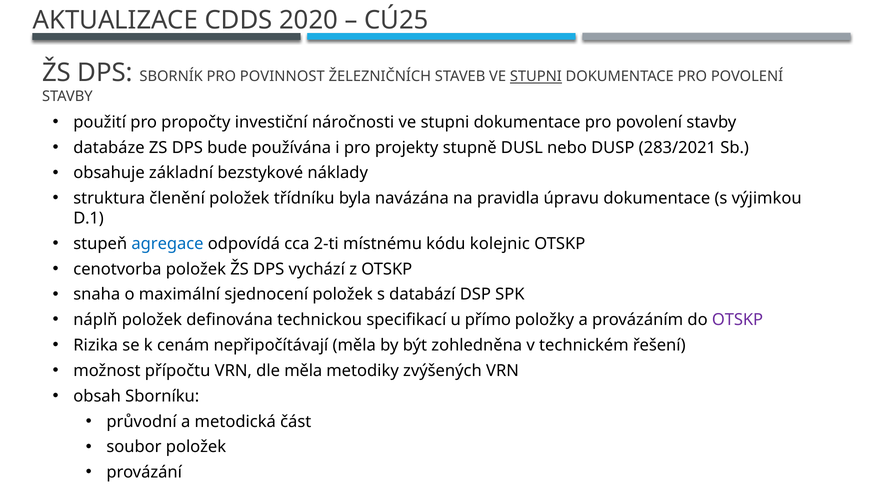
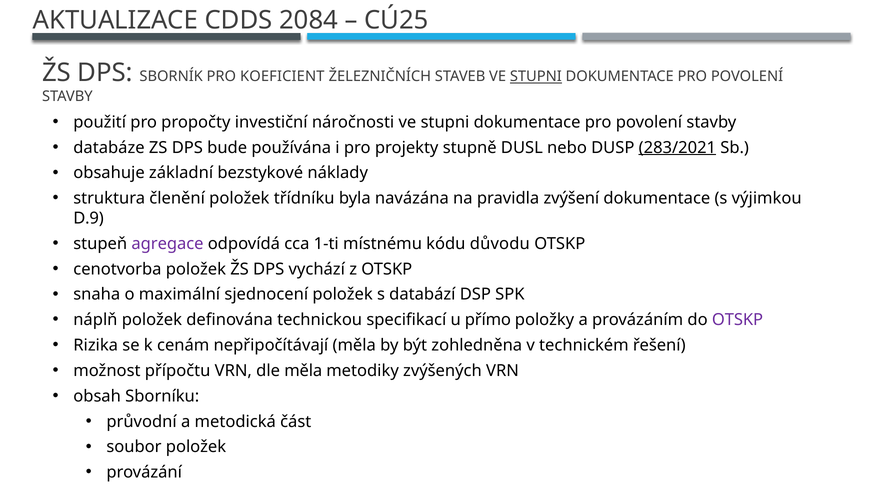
2020: 2020 -> 2084 (309, 20)
POVINNOST: POVINNOST -> KOEFICIENT (282, 76)
283/2021 underline: none -> present (677, 147)
úpravu: úpravu -> zvýšení (571, 198)
D.1: D.1 -> D.9 (89, 218)
agregace colour: blue -> purple (168, 244)
2-ti: 2-ti -> 1-ti (326, 244)
kolejnic: kolejnic -> důvodu (500, 244)
